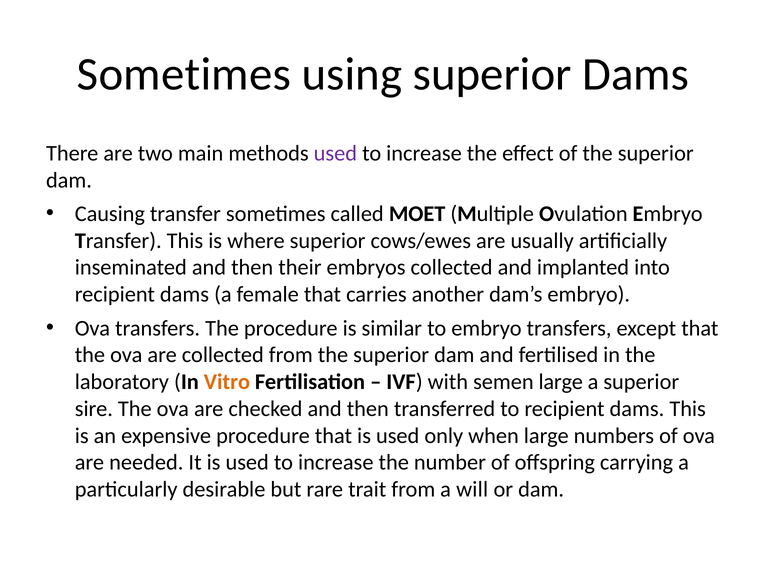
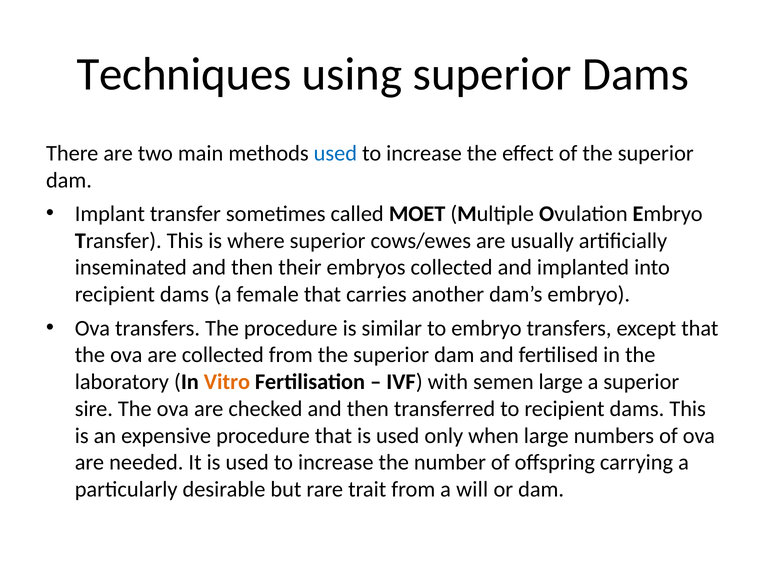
Sometimes: Sometimes -> Techniques (184, 74)
used colour: purple -> blue (335, 153)
Causing: Causing -> Implant (110, 214)
